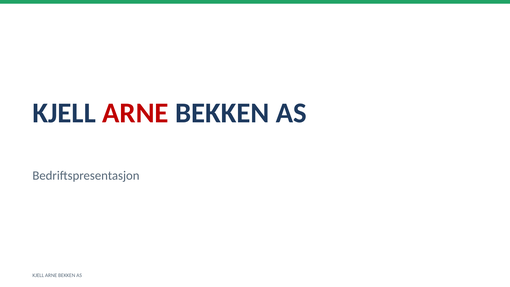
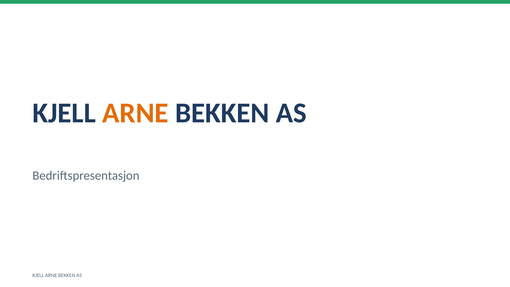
ARNE colour: red -> orange (135, 113)
